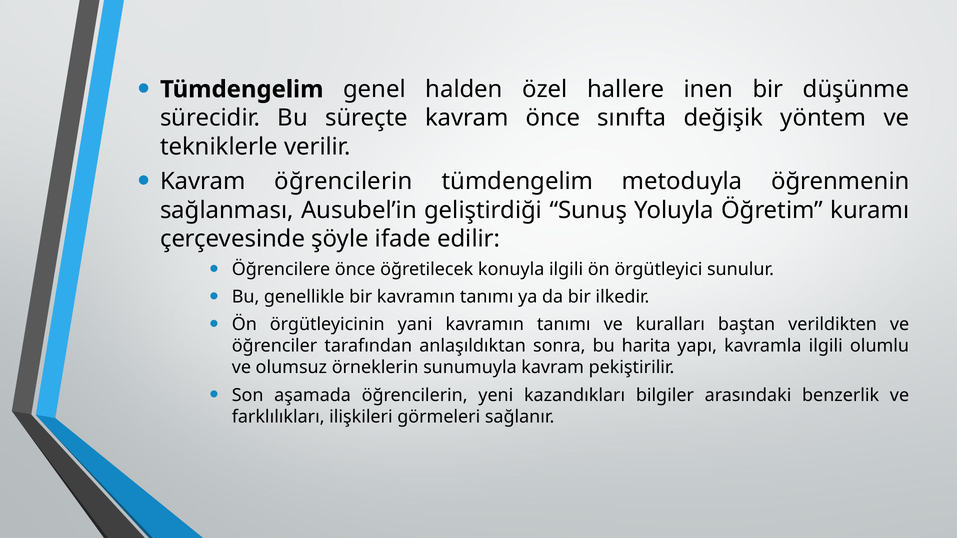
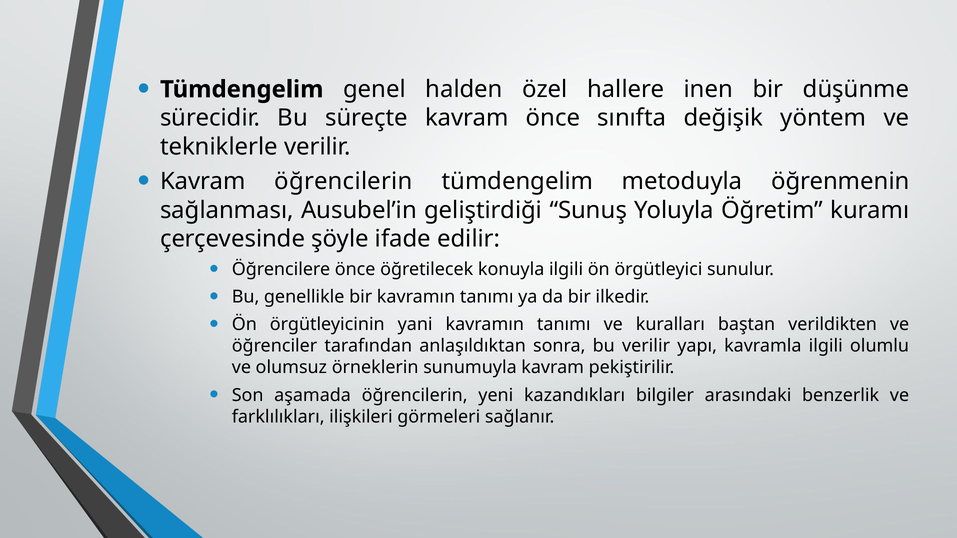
bu harita: harita -> verilir (646, 346)
